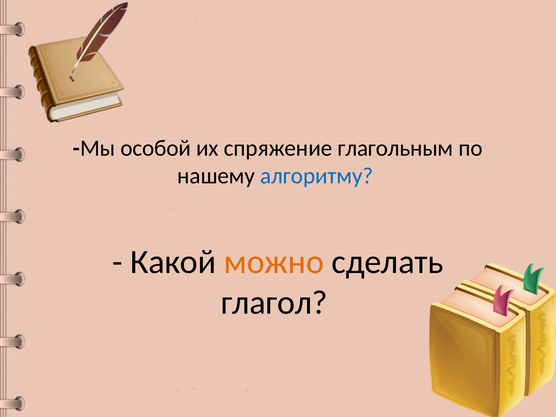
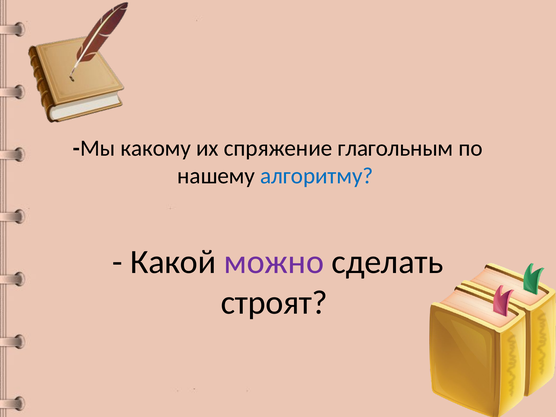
особой: особой -> какому (156, 148)
можно colour: orange -> purple (274, 262)
глагол: глагол -> строят (274, 303)
